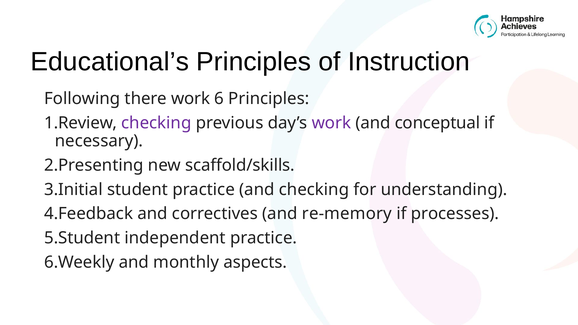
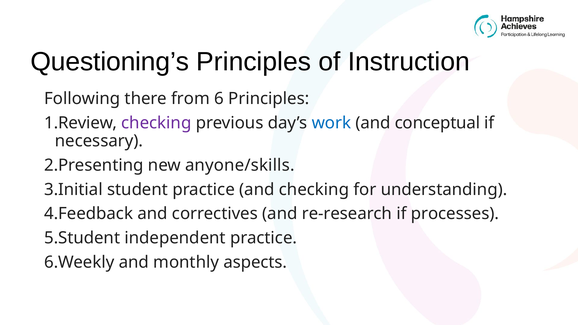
Educational’s: Educational’s -> Questioning’s (110, 62)
there work: work -> from (191, 99)
work colour: purple -> blue (331, 123)
scaffold/skills: scaffold/skills -> anyone/skills (240, 165)
re-memory: re-memory -> re-research (347, 214)
